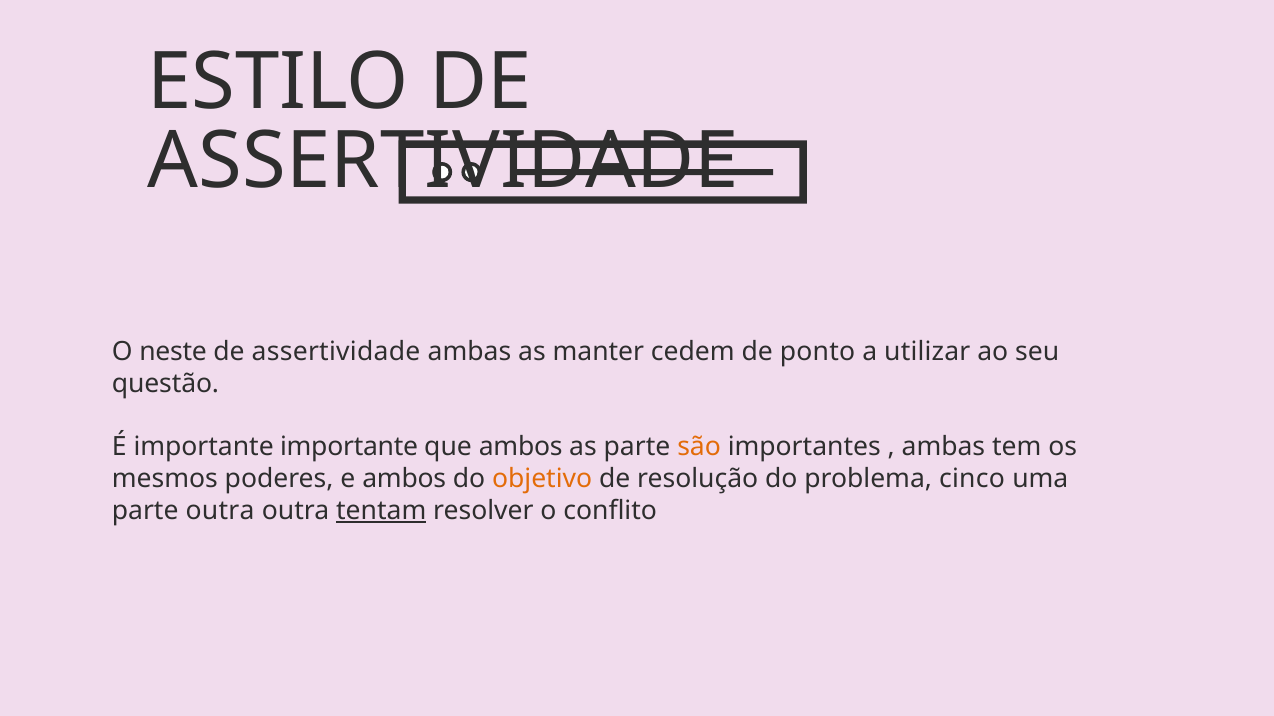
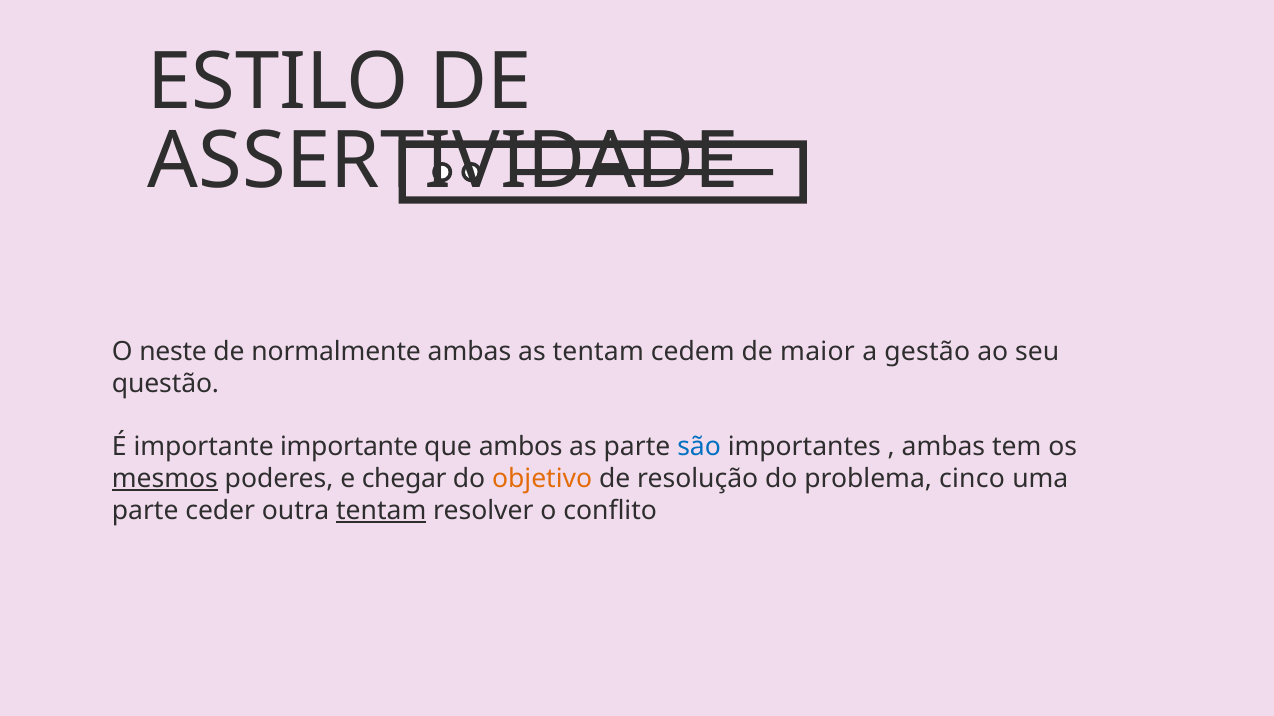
assertividade: assertividade -> normalmente (336, 352)
as manter: manter -> tentam (598, 352)
ponto: ponto -> maior (818, 352)
utilizar: utilizar -> gestão (927, 352)
são colour: orange -> blue (699, 447)
mesmos underline: none -> present (165, 479)
e ambos: ambos -> chegar (404, 479)
parte outra: outra -> ceder (220, 511)
